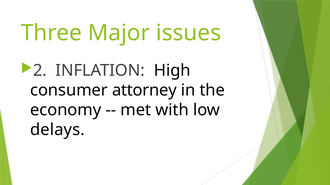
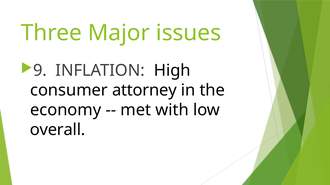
2: 2 -> 9 (40, 71)
delays: delays -> overall (58, 130)
